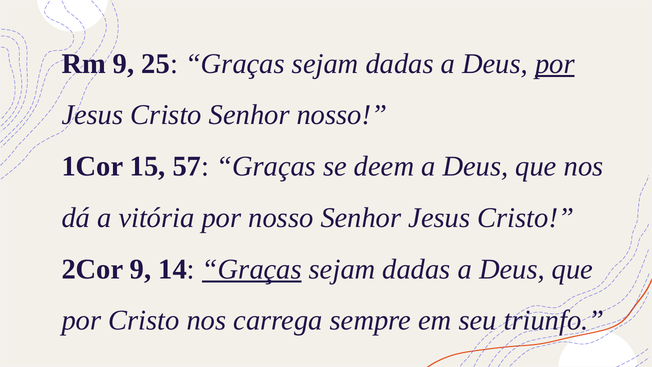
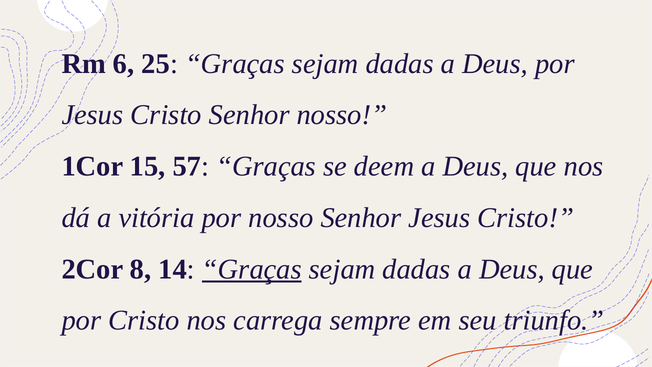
Rm 9: 9 -> 6 (124, 64)
por underline: present -> none (555, 64)
2Cor 9: 9 -> 8 (141, 269)
